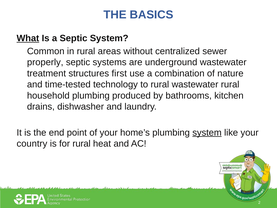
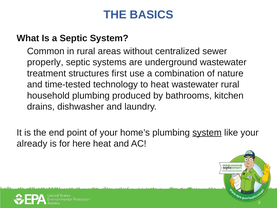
What underline: present -> none (28, 38)
to rural: rural -> heat (160, 84)
country: country -> already (32, 143)
for rural: rural -> here (82, 143)
